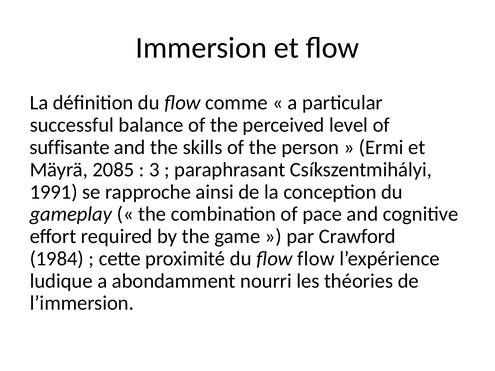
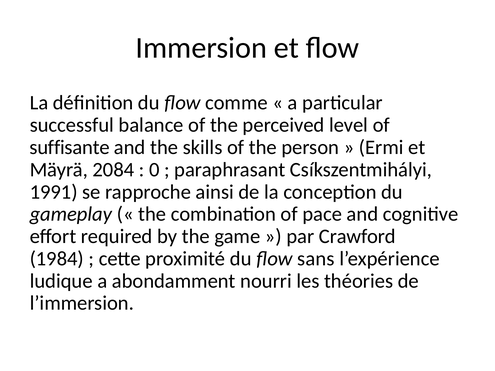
2085: 2085 -> 2084 (113, 170)
3: 3 -> 0 (154, 170)
flow flow: flow -> sans (316, 259)
